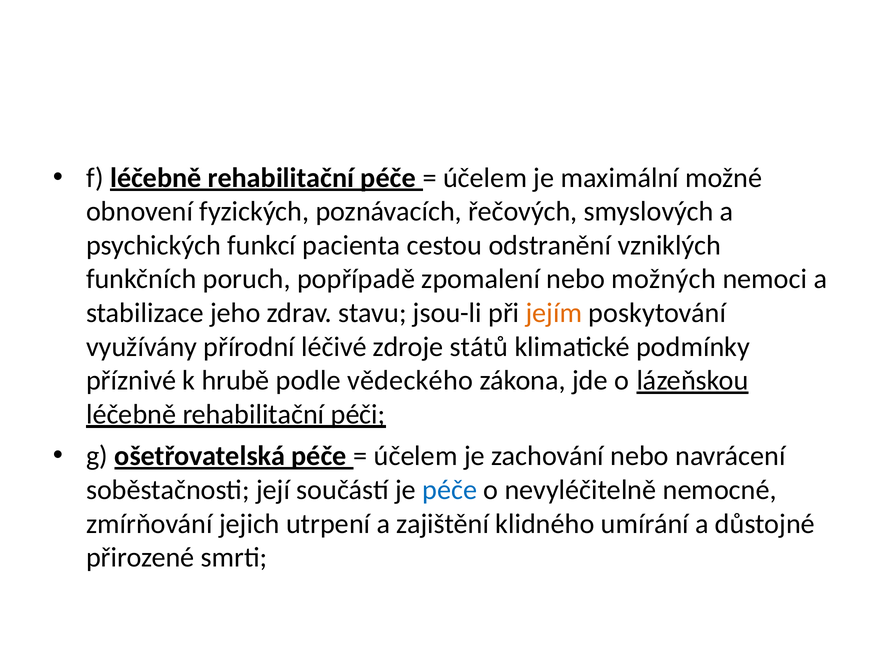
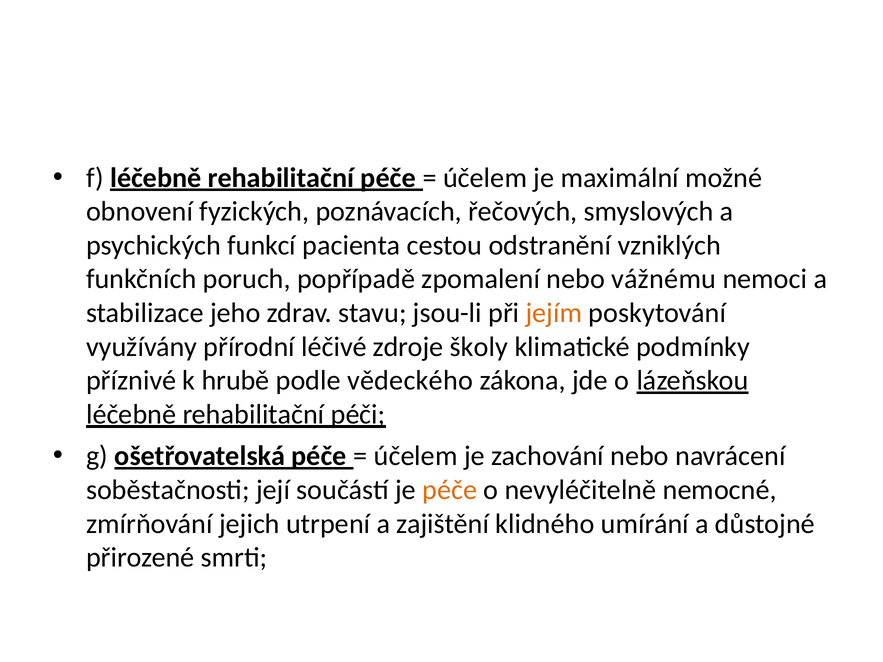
možných: možných -> vážnému (664, 279)
států: států -> školy (479, 347)
péče colour: blue -> orange (450, 490)
